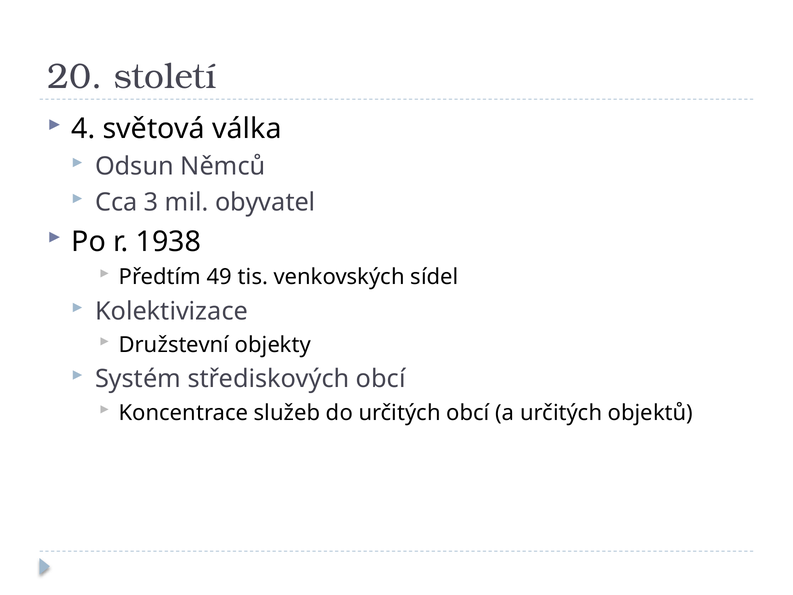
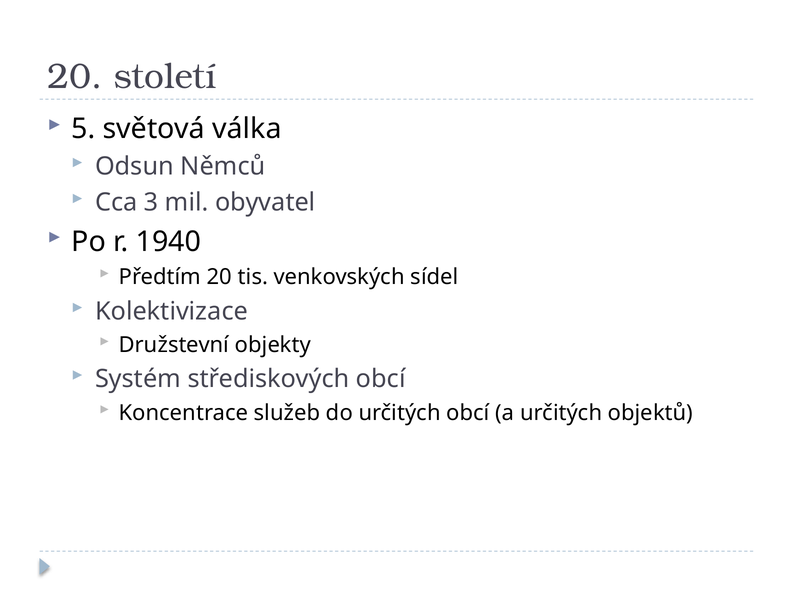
4: 4 -> 5 (83, 129)
1938: 1938 -> 1940 (168, 242)
Předtím 49: 49 -> 20 (219, 277)
